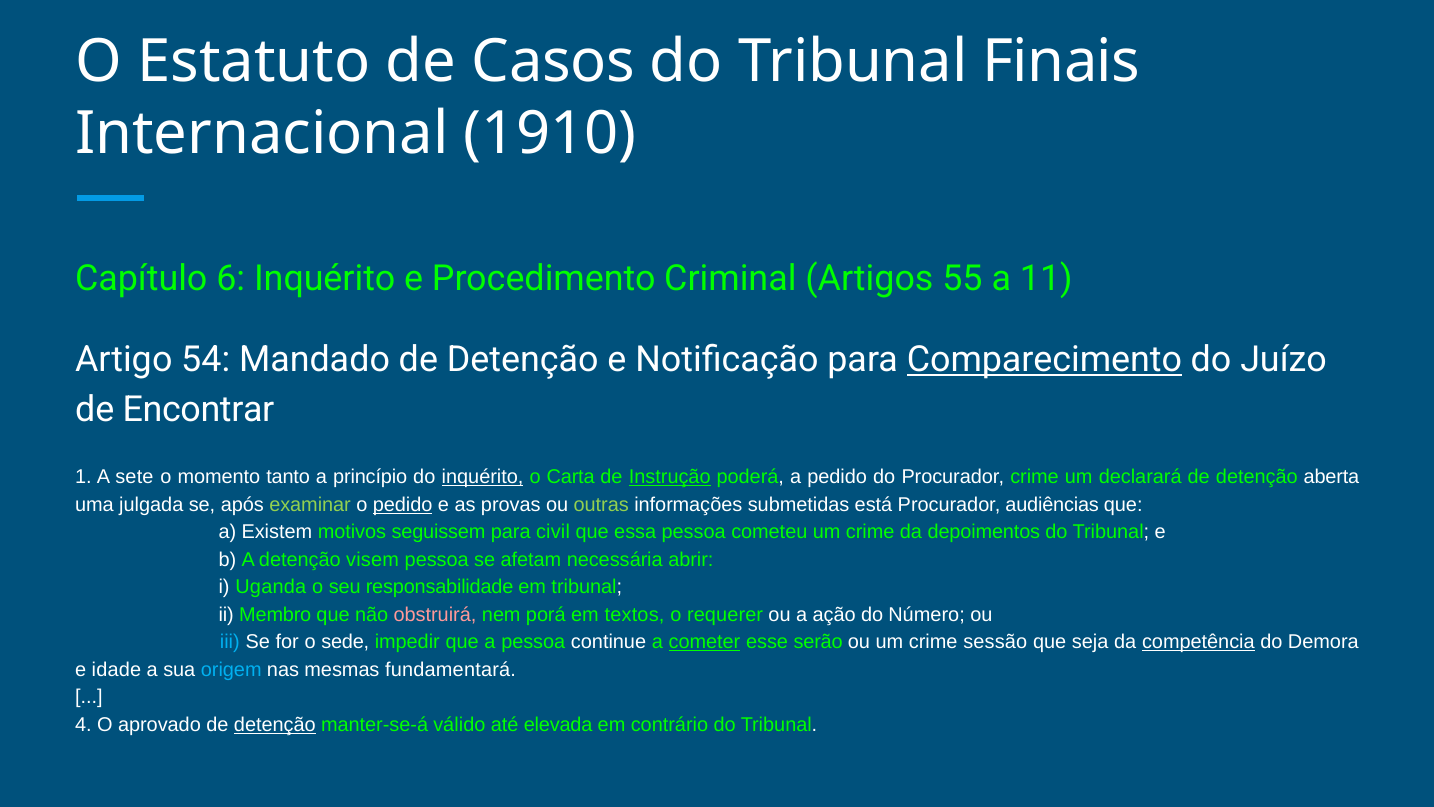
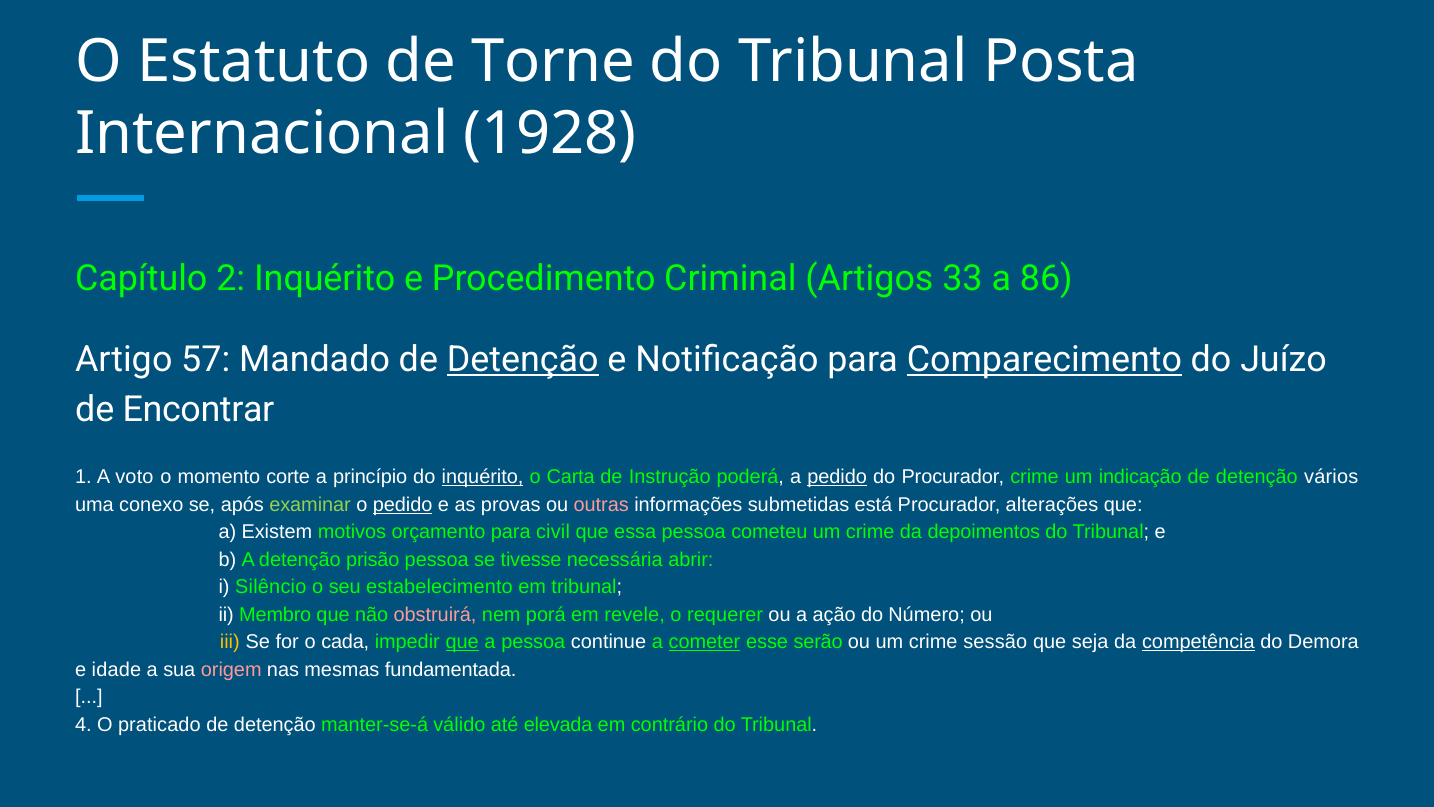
Casos: Casos -> Torne (553, 62)
Finais: Finais -> Posta (1061, 62)
1910: 1910 -> 1928 (550, 133)
6: 6 -> 2 (231, 278)
55: 55 -> 33 (962, 278)
11: 11 -> 86 (1046, 278)
54: 54 -> 57 (206, 360)
Detenção underline: none -> present (523, 360)
sete: sete -> voto (134, 477)
tanto: tanto -> corte (288, 477)
Instrução underline: present -> none (670, 477)
pedido underline: none -> present (837, 477)
declarará: declarará -> indicação (1140, 477)
aberta: aberta -> vários (1331, 477)
julgada: julgada -> conexo (151, 504)
outras colour: light green -> pink (601, 504)
audiências: audiências -> alterações (1052, 504)
seguissem: seguissem -> orçamento (438, 532)
visem: visem -> prisão (373, 559)
afetam: afetam -> tivesse (531, 559)
Uganda: Uganda -> Silêncio (271, 587)
responsabilidade: responsabilidade -> estabelecimento (439, 587)
textos: textos -> revele (635, 614)
iii colour: light blue -> yellow (230, 642)
sede: sede -> cada (345, 642)
que underline: none -> present (462, 642)
origem colour: light blue -> pink (231, 669)
fundamentará: fundamentará -> fundamentada (451, 669)
aprovado: aprovado -> praticado (159, 724)
detenção underline: present -> none (275, 724)
